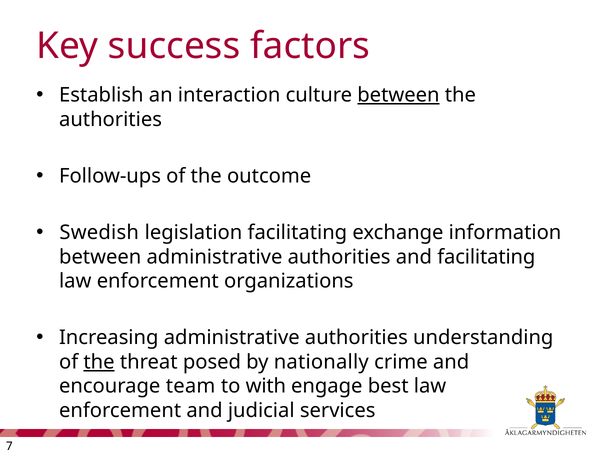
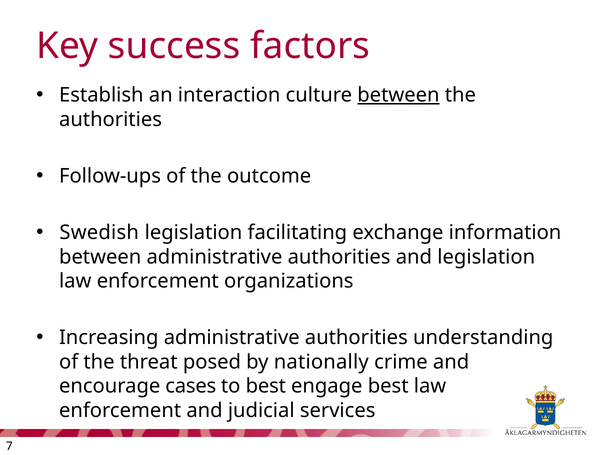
and facilitating: facilitating -> legislation (486, 257)
the underline: present -> none (99, 362)
team: team -> cases (191, 386)
to with: with -> best (266, 386)
